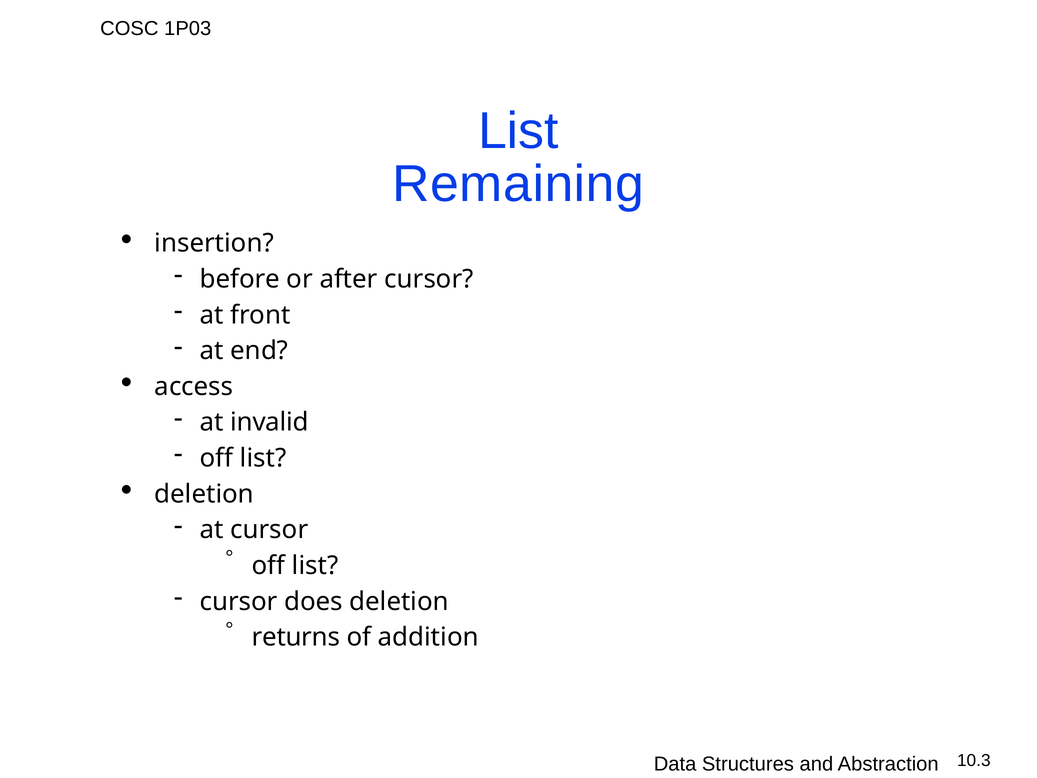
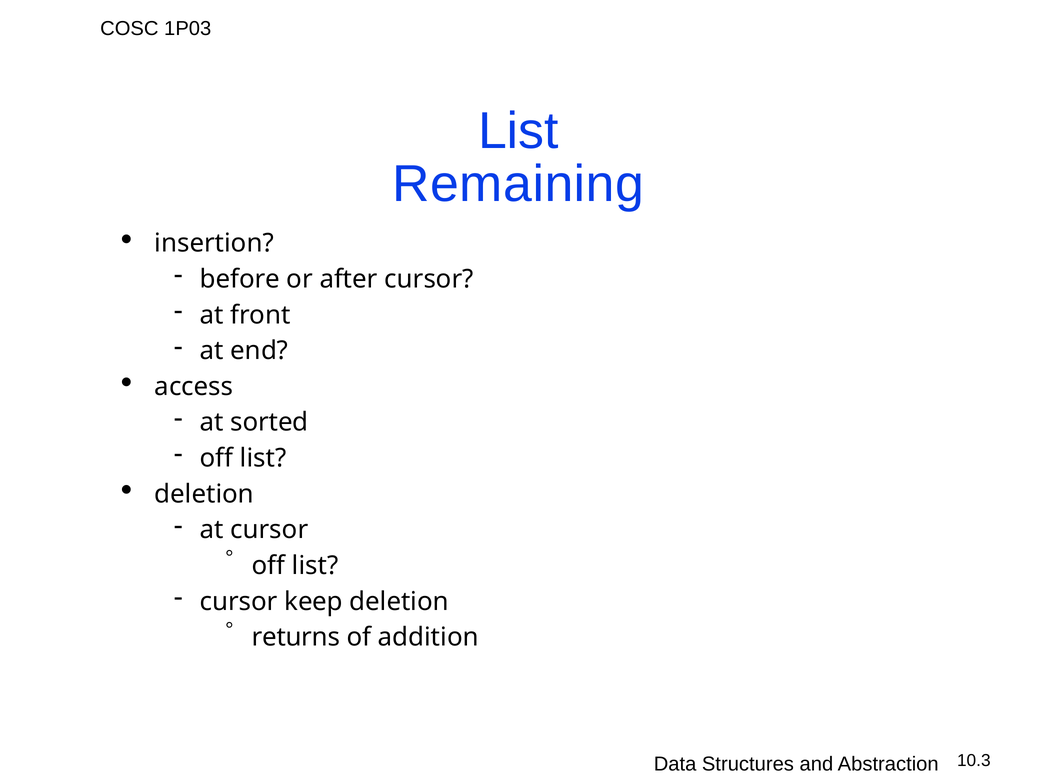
invalid: invalid -> sorted (269, 422)
does: does -> keep (314, 601)
